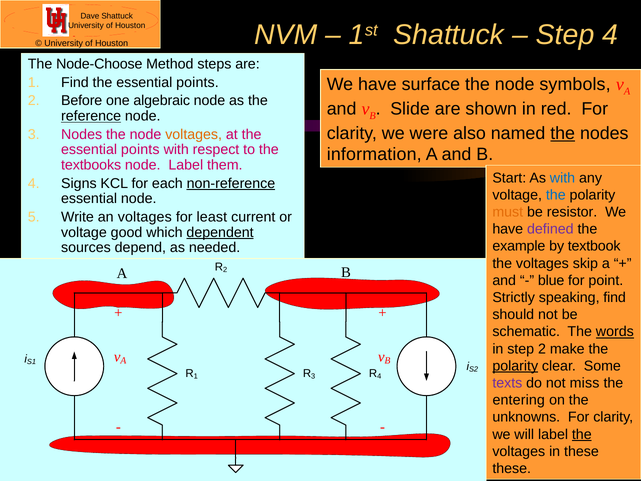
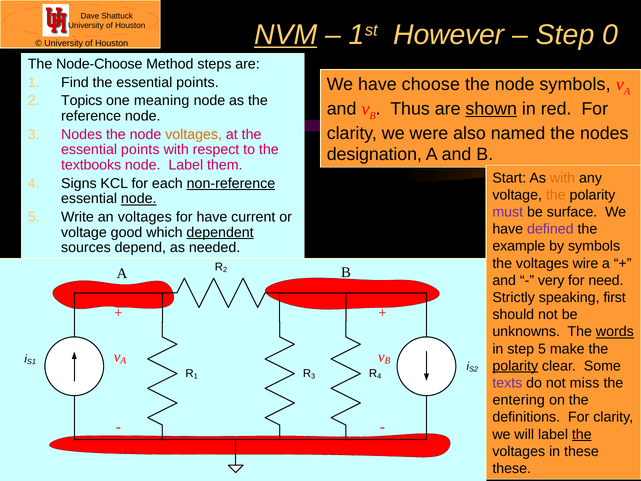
NVM underline: none -> present (286, 35)
1st Shattuck: Shattuck -> However (449, 35)
Step 4: 4 -> 0 (610, 35)
surface: surface -> choose (431, 85)
Before: Before -> Topics (82, 101)
algebraic: algebraic -> meaning (162, 101)
Slide: Slide -> Thus (410, 109)
shown underline: none -> present (491, 109)
reference underline: present -> none (91, 116)
the underline: present -> none (563, 133)
information: information -> designation (374, 154)
with colour: blue -> orange (563, 178)
the colour: blue -> orange (556, 195)
node underline: none -> present (139, 199)
must colour: orange -> purple (508, 212)
resistor: resistor -> surface (572, 212)
for least: least -> have (212, 217)
by textbook: textbook -> symbols (594, 246)
skip: skip -> wire (585, 263)
blue: blue -> very (551, 280)
point: point -> need (606, 280)
speaking find: find -> first (615, 297)
schematic: schematic -> unknowns (526, 332)
step 2: 2 -> 5 (542, 349)
unknowns: unknowns -> definitions (526, 417)
